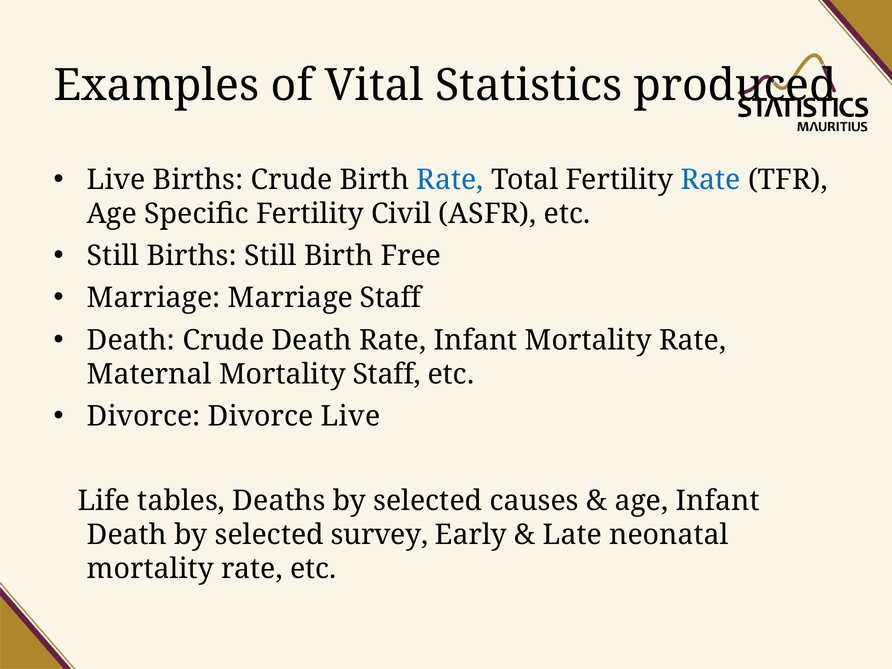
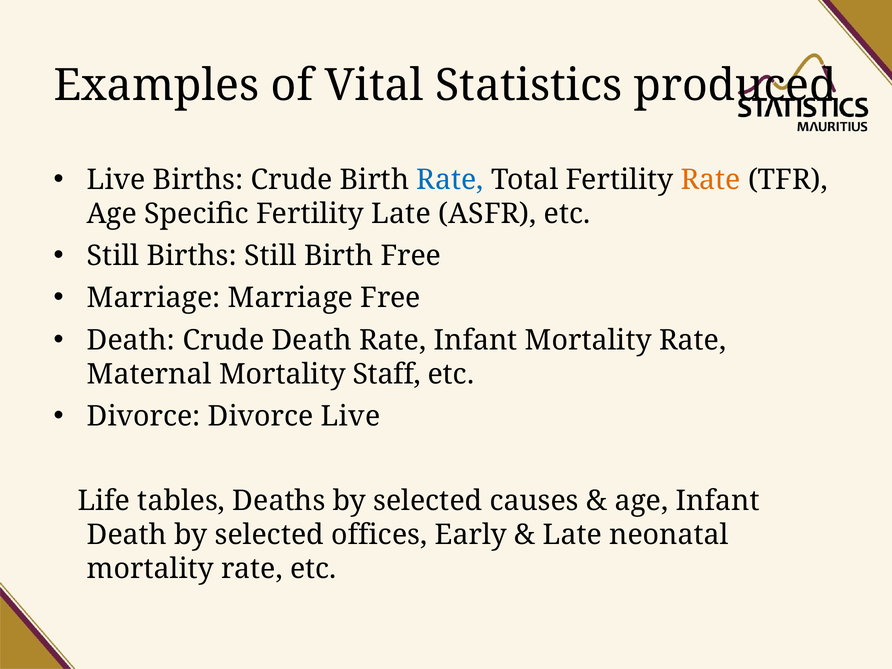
Rate colour: blue -> orange (711, 180)
Fertility Civil: Civil -> Late (401, 214)
Marriage Staff: Staff -> Free (391, 298)
survey: survey -> offices (379, 535)
